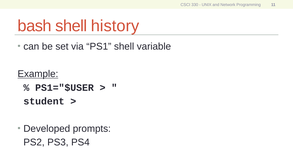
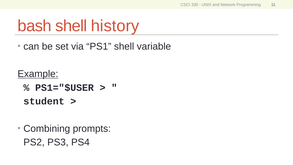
Developed: Developed -> Combining (47, 128)
